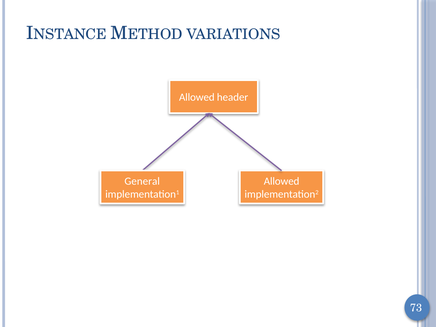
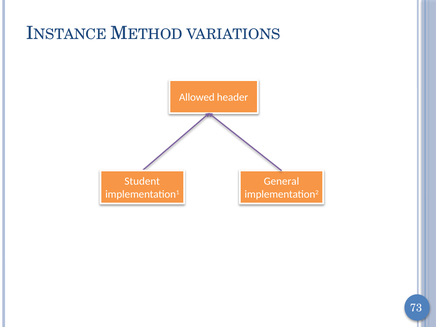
General: General -> Student (142, 181)
Allowed: Allowed -> General (281, 181)
